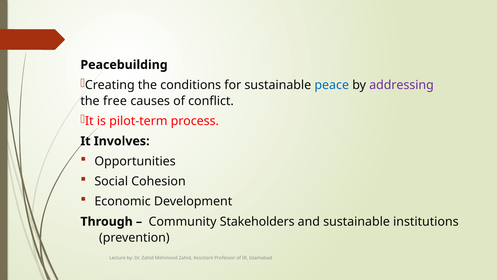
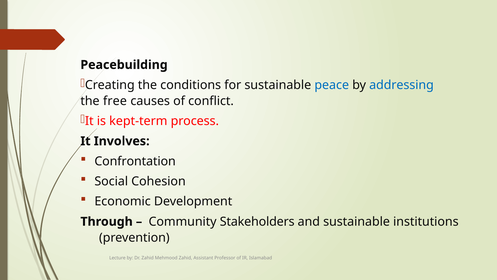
addressing colour: purple -> blue (402, 85)
pilot-term: pilot-term -> kept-term (138, 121)
Opportunities: Opportunities -> Confrontation (135, 161)
